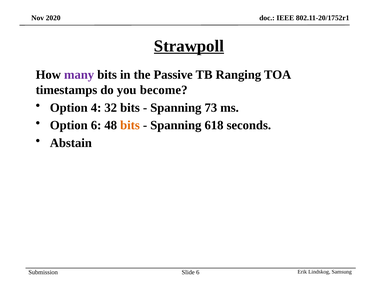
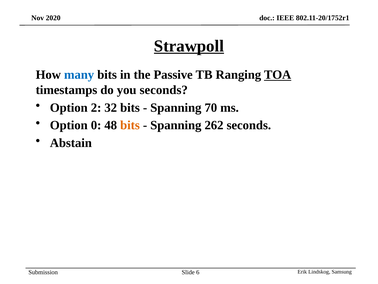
many colour: purple -> blue (79, 75)
TOA underline: none -> present (278, 75)
you become: become -> seconds (164, 90)
4: 4 -> 2 (96, 107)
73: 73 -> 70 (211, 107)
Option 6: 6 -> 0 (96, 125)
618: 618 -> 262 (214, 125)
